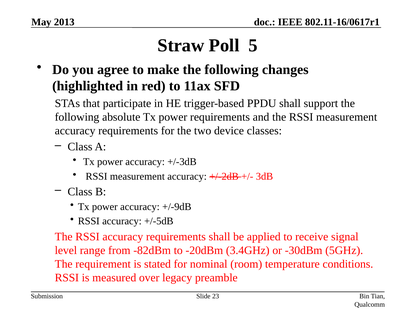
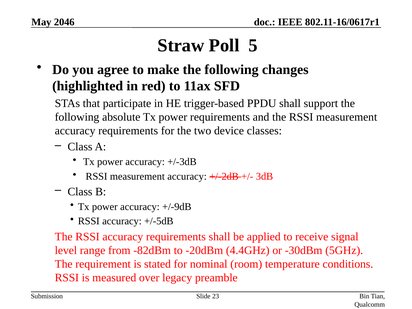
2013: 2013 -> 2046 (64, 22)
3.4GHz: 3.4GHz -> 4.4GHz (248, 250)
